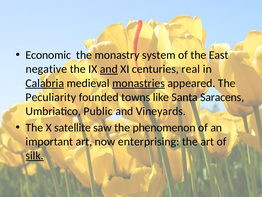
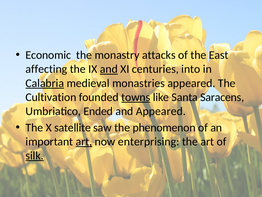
system: system -> attacks (159, 55)
negative: negative -> affecting (46, 69)
real: real -> into (191, 69)
monastries underline: present -> none (139, 83)
Peculiarity: Peculiarity -> Cultivation (51, 97)
towns underline: none -> present (136, 97)
Public: Public -> Ended (98, 111)
and Vineyards: Vineyards -> Appeared (161, 111)
art underline: none -> present (84, 141)
